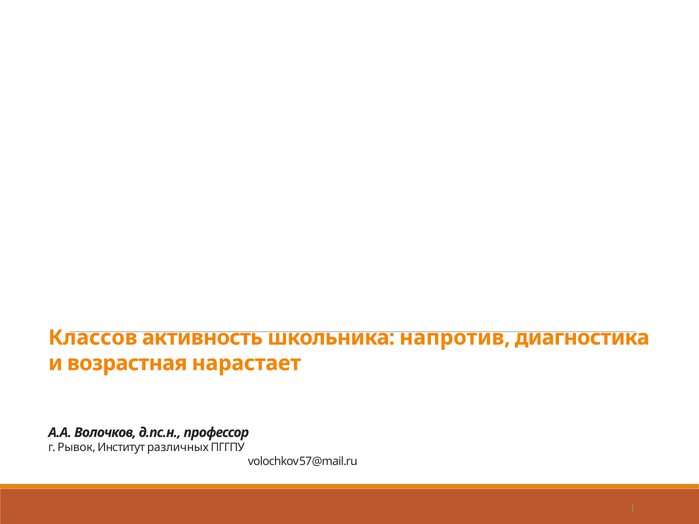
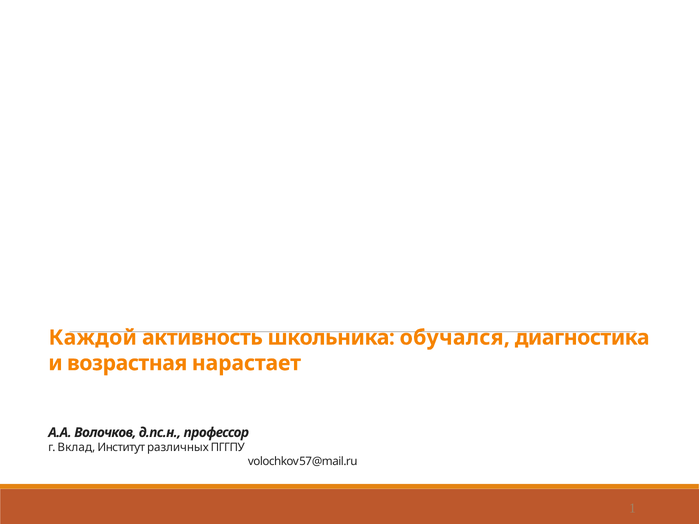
Классов: Классов -> Каждой (93, 338)
напротив: напротив -> обучался (455, 338)
Рывок: Рывок -> Вклад (76, 448)
